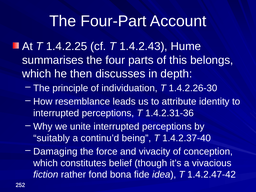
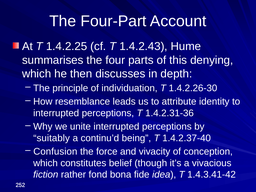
belongs: belongs -> denying (212, 60)
Damaging: Damaging -> Confusion (55, 152)
1.4.2.47-42: 1.4.2.47-42 -> 1.4.3.41-42 (212, 175)
